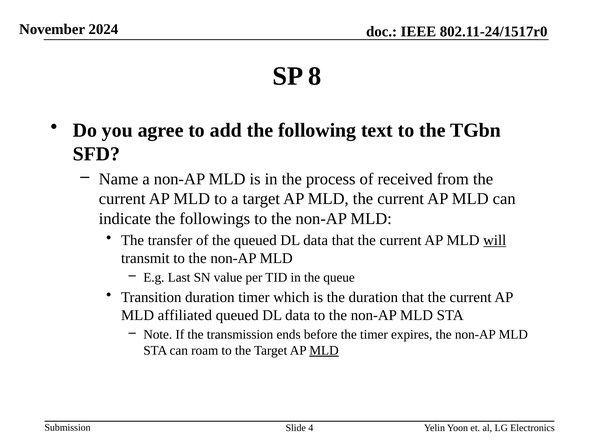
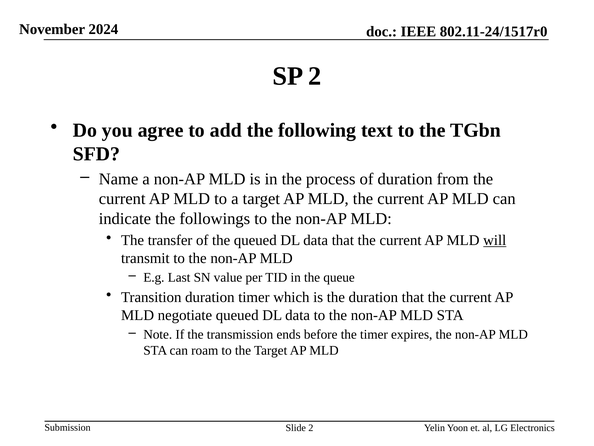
SP 8: 8 -> 2 (315, 76)
of received: received -> duration (405, 179)
affiliated: affiliated -> negotiate (185, 315)
MLD underline: present -> none (324, 350)
Slide 4: 4 -> 2 (311, 427)
